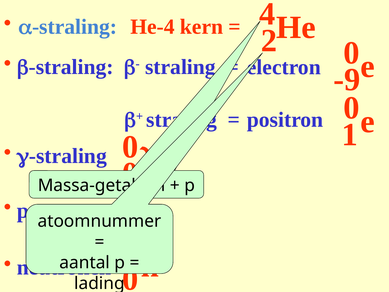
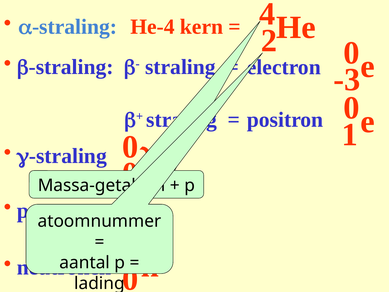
-9: -9 -> -3 (347, 80)
